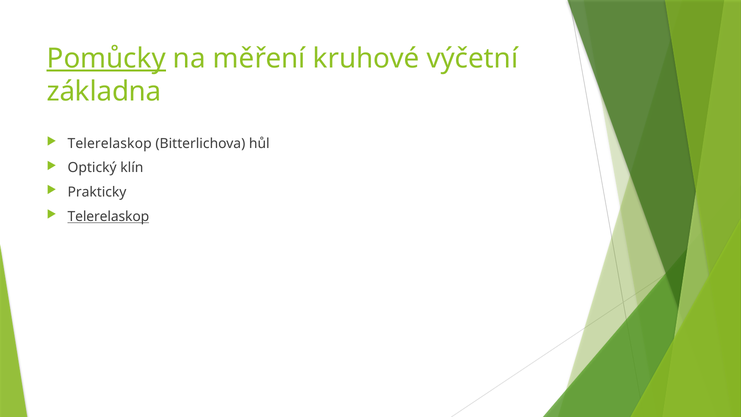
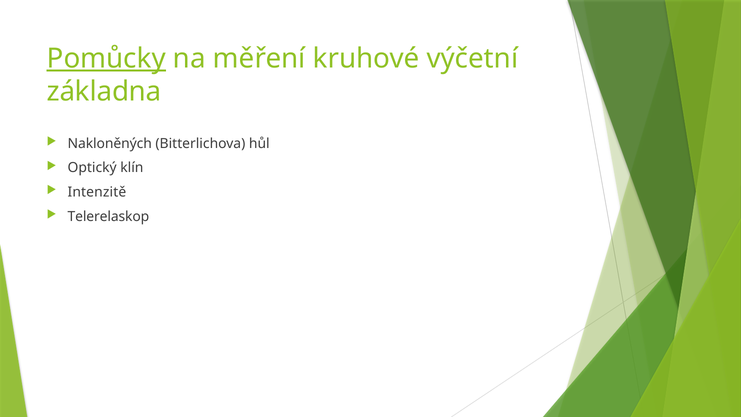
Telerelaskop: Telerelaskop -> Nakloněných (110, 143)
Prakticky: Prakticky -> Intenzitě (97, 192)
Telerelaskop underline: present -> none (108, 217)
